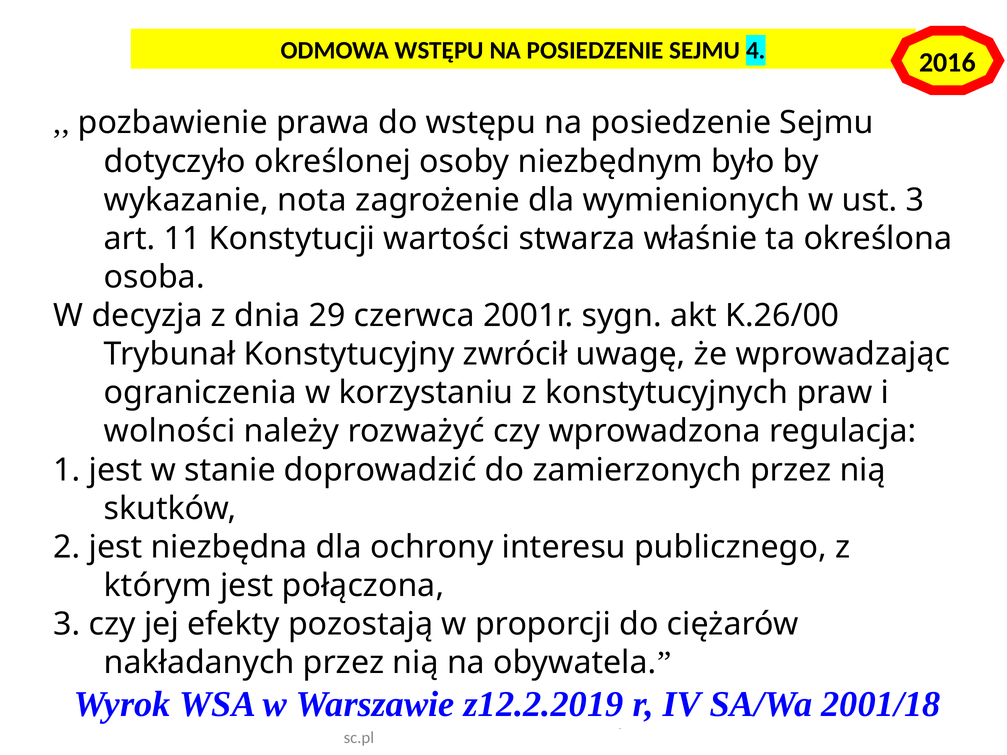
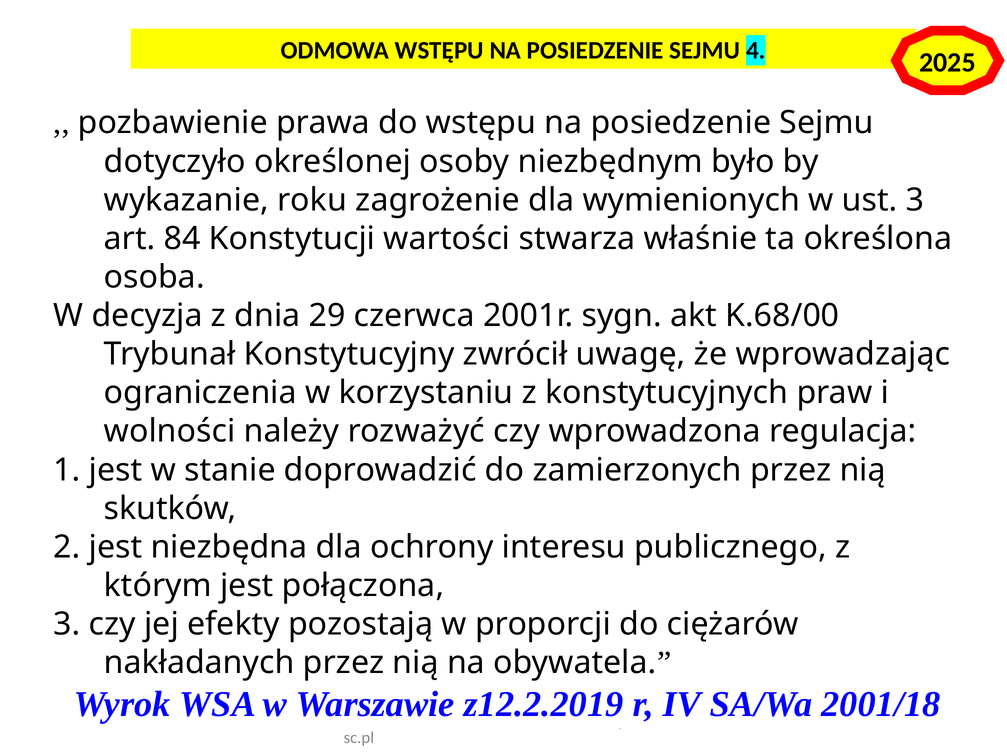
2016: 2016 -> 2025 (947, 62)
nota: nota -> roku (312, 200)
11: 11 -> 84 (182, 239)
K.26/00: K.26/00 -> K.68/00 (782, 316)
